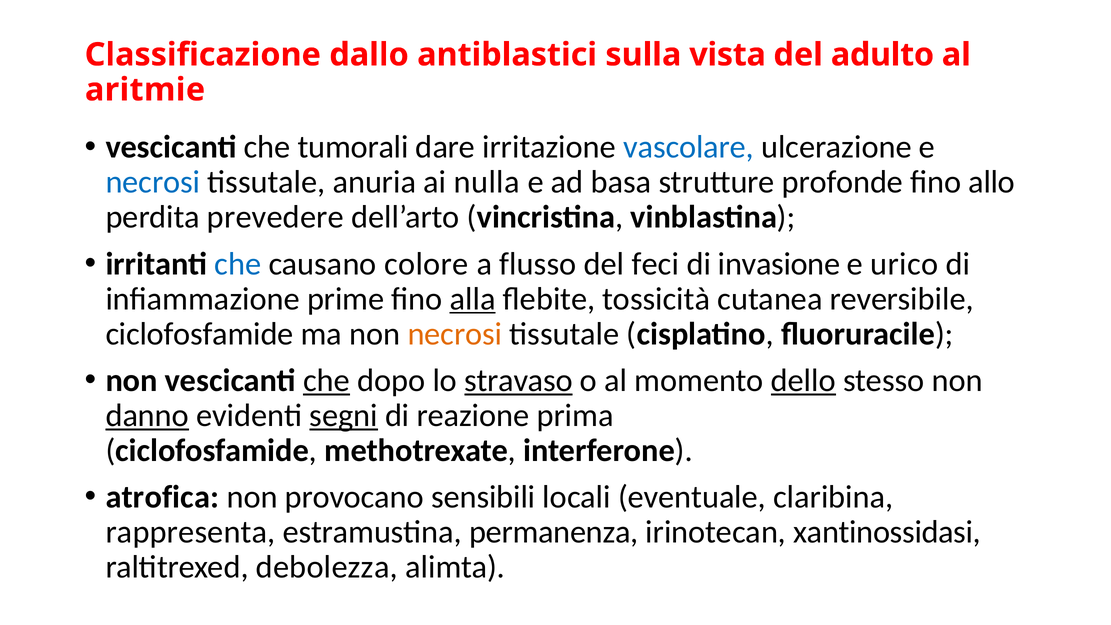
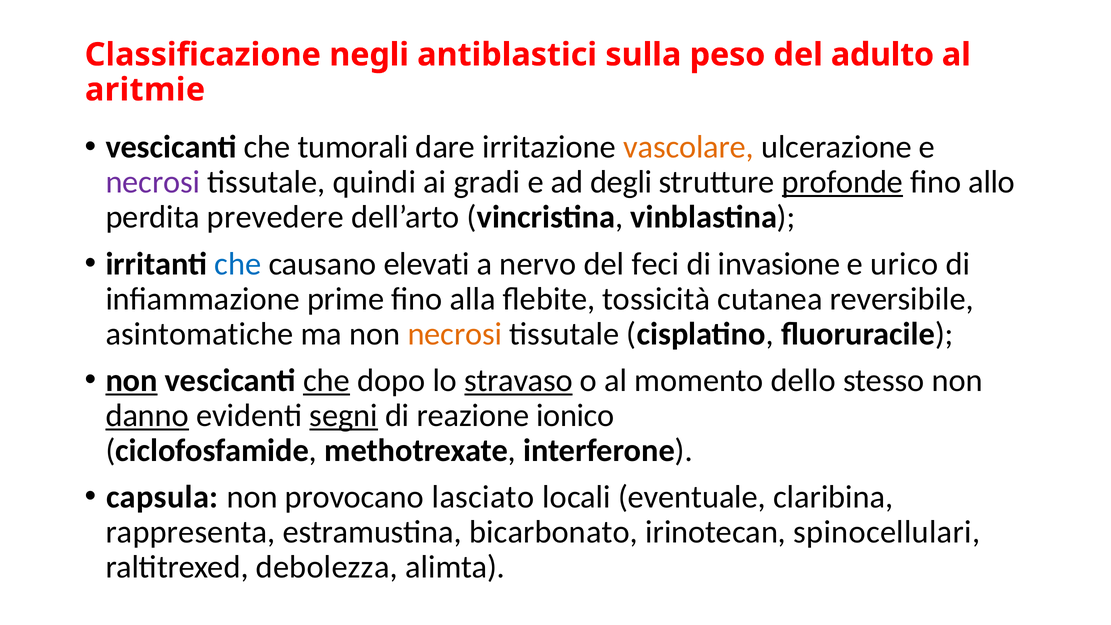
dallo: dallo -> negli (369, 55)
vista: vista -> peso (728, 55)
vascolare colour: blue -> orange (689, 147)
necrosi colour: blue -> purple (153, 182)
anuria: anuria -> quindi (374, 182)
nulla: nulla -> gradi (487, 182)
basa: basa -> degli (621, 182)
profonde underline: none -> present (842, 182)
colore: colore -> elevati (427, 264)
flusso: flusso -> nervo (538, 264)
alla underline: present -> none (473, 299)
ciclofosfamide: ciclofosfamide -> asintomatiche (199, 334)
non underline: none -> present (132, 380)
dello underline: present -> none (803, 380)
prima: prima -> ionico (575, 415)
atrofica: atrofica -> capsula (162, 497)
sensibili: sensibili -> lasciato (483, 497)
permanenza: permanenza -> bicarbonato (554, 532)
xantinossidasi: xantinossidasi -> spinocellulari (887, 532)
